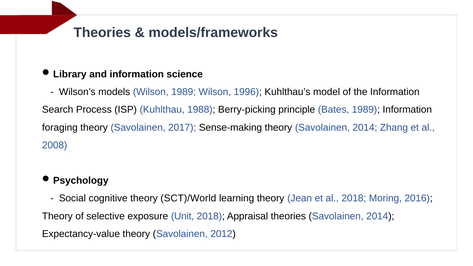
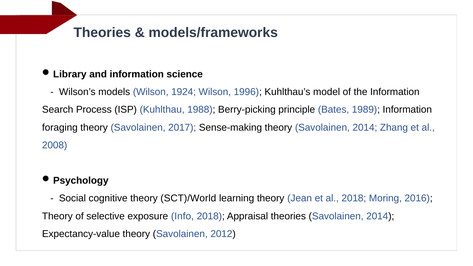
Wilson 1989: 1989 -> 1924 (184, 92)
Unit: Unit -> Info (182, 216)
